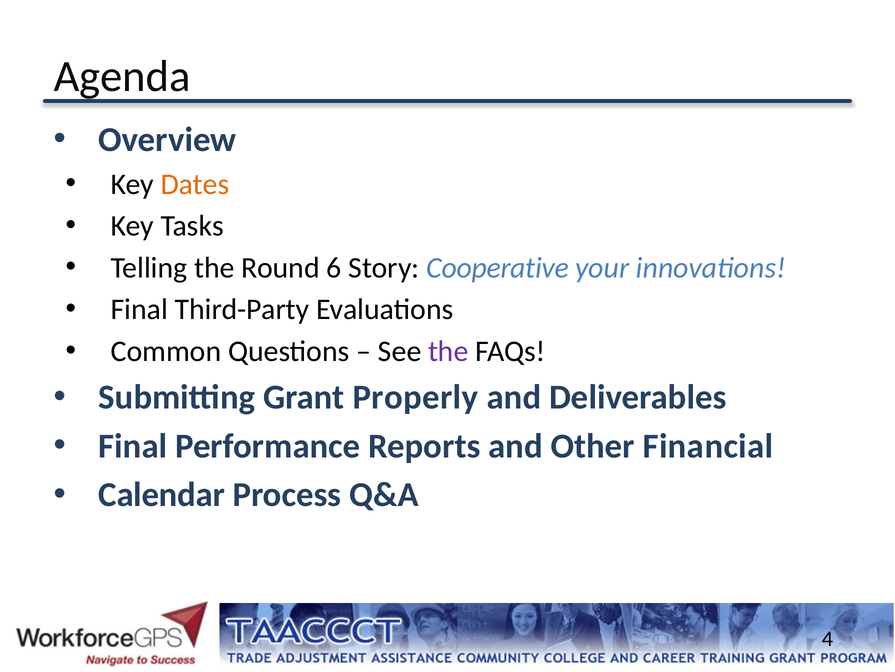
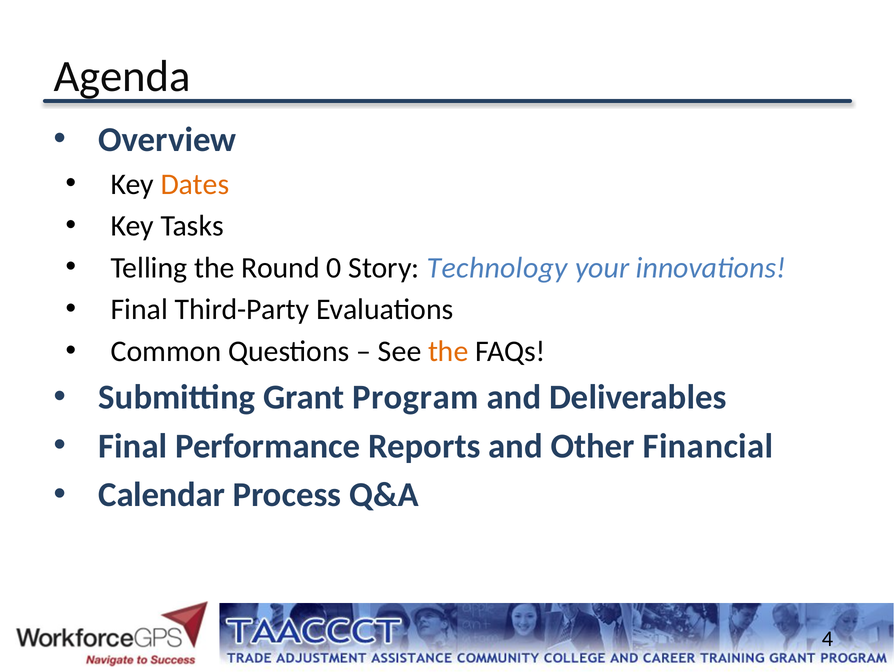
6: 6 -> 0 (334, 267)
Cooperative: Cooperative -> Technology (497, 267)
the colour: purple -> orange (448, 351)
Properly: Properly -> Program (415, 397)
